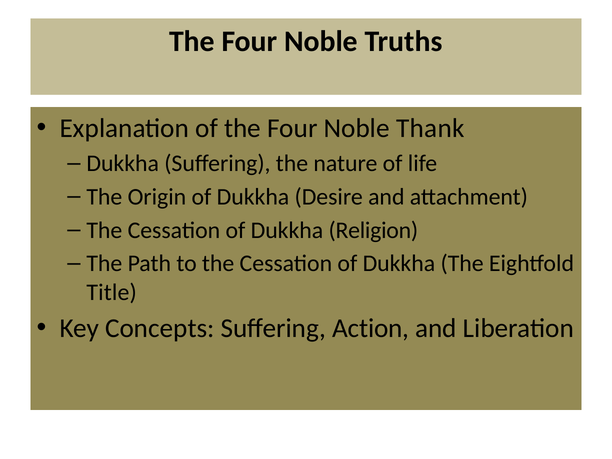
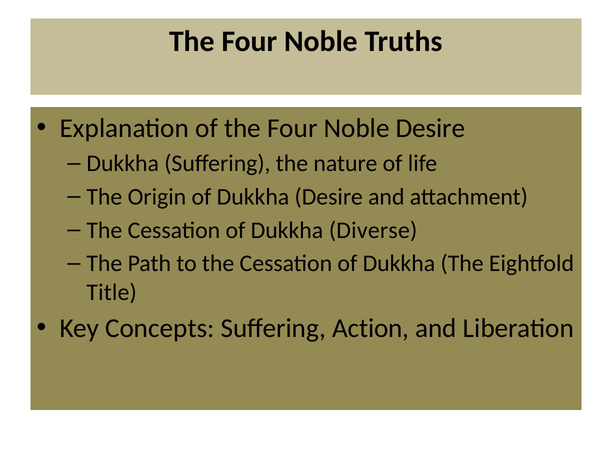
Noble Thank: Thank -> Desire (431, 128)
Religion: Religion -> Diverse (373, 230)
